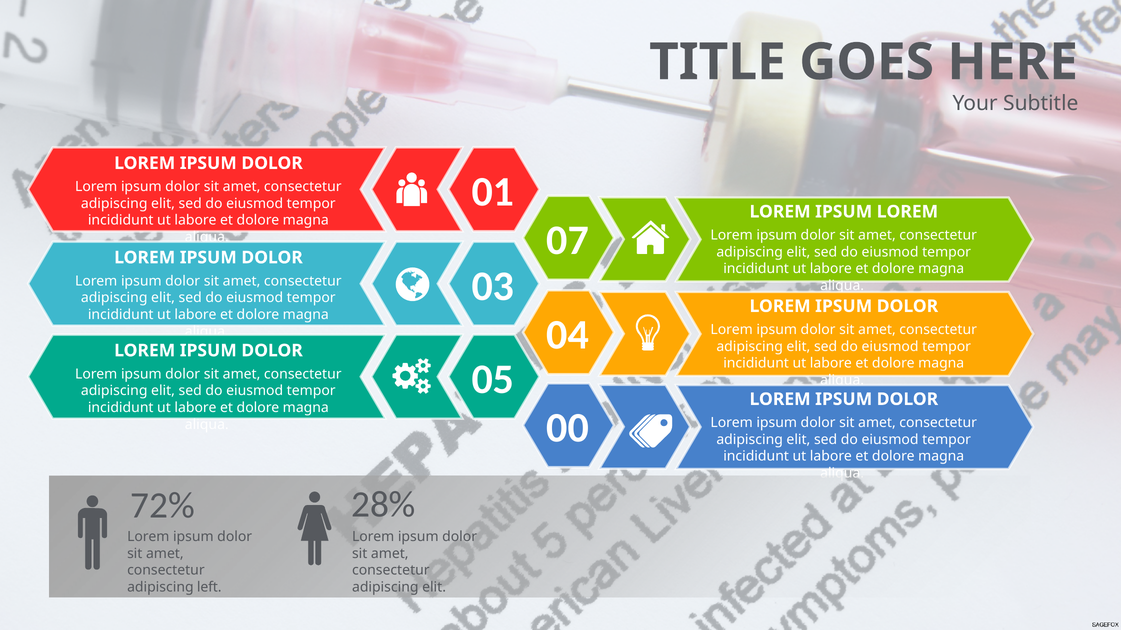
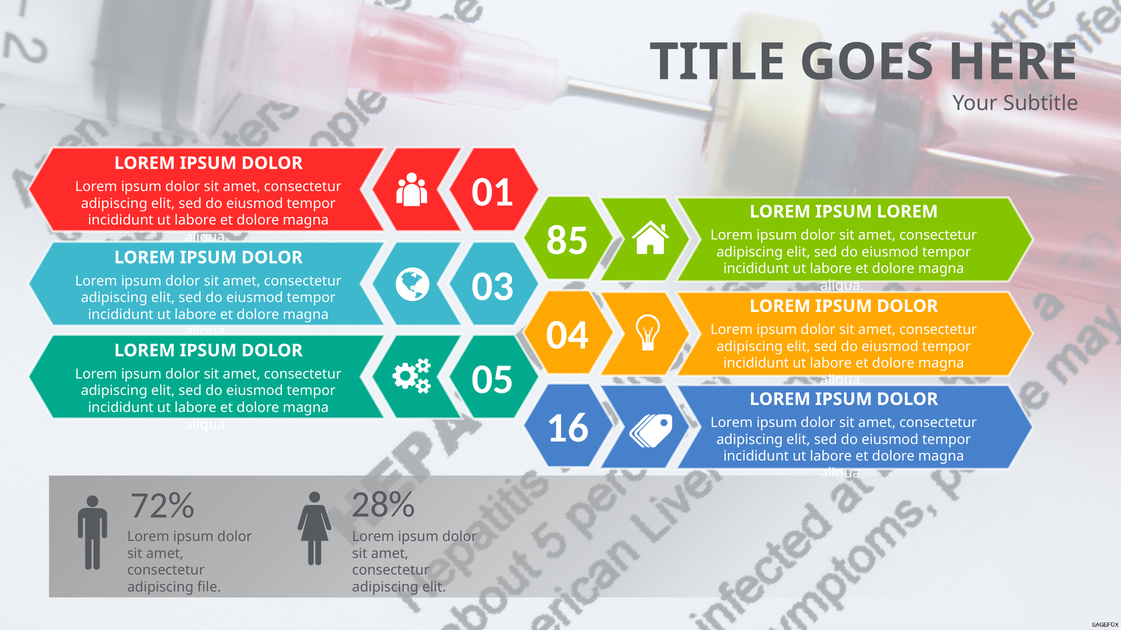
07: 07 -> 85 (568, 241)
00: 00 -> 16 (568, 428)
left: left -> file (209, 588)
